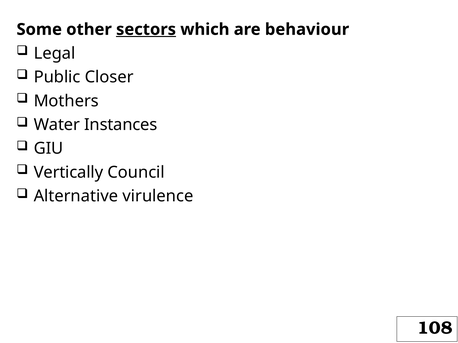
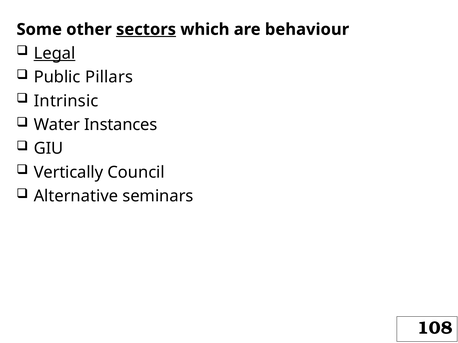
Legal underline: none -> present (55, 53)
Closer: Closer -> Pillars (109, 77)
Mothers: Mothers -> Intrinsic (66, 101)
virulence: virulence -> seminars (158, 196)
